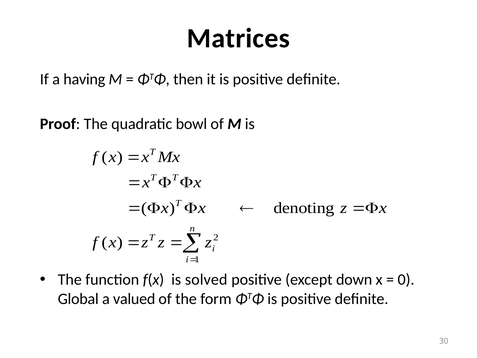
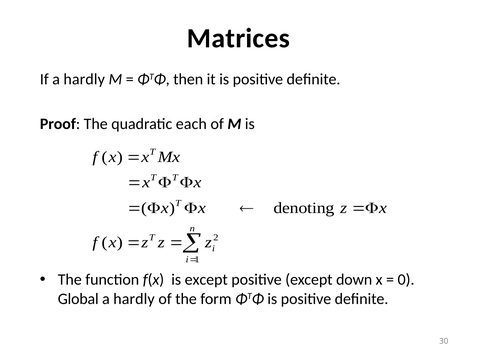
If a having: having -> hardly (84, 79)
bowl: bowl -> each (191, 124)
is solved: solved -> except (206, 280)
valued: valued -> hardly (134, 299)
